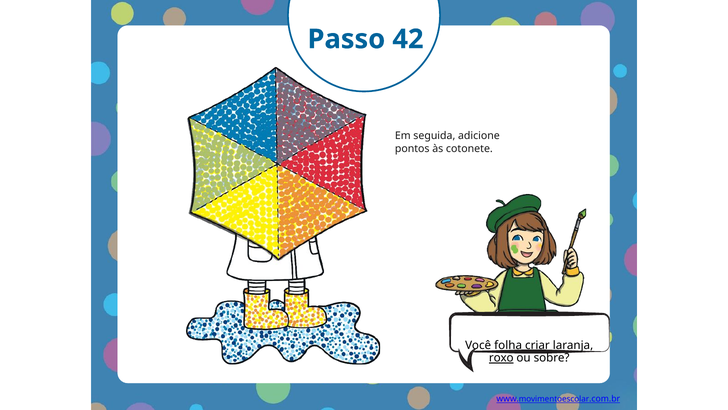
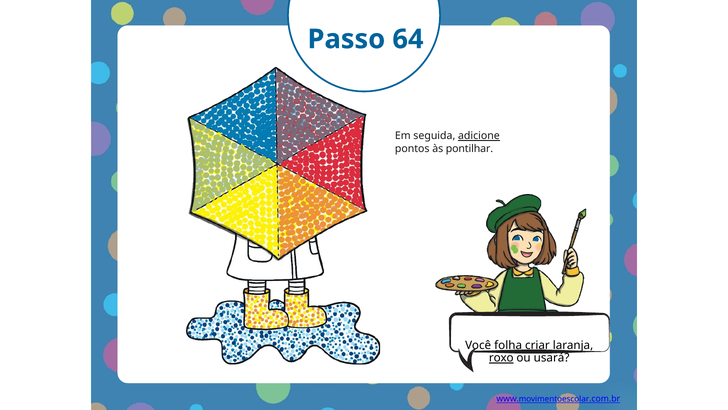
42: 42 -> 64 (408, 39)
adicione underline: none -> present (479, 136)
cotonete: cotonete -> pontilhar (469, 149)
sobre: sobre -> usará (552, 358)
